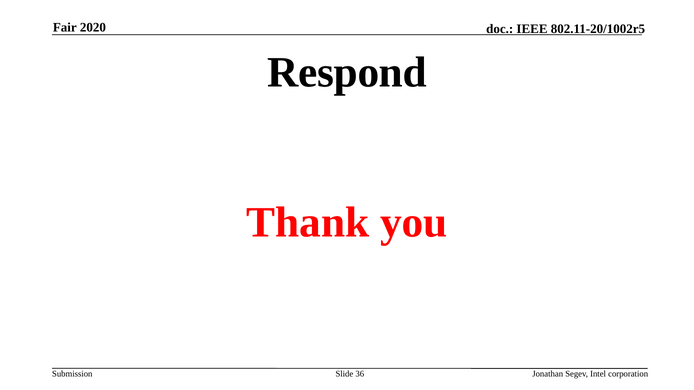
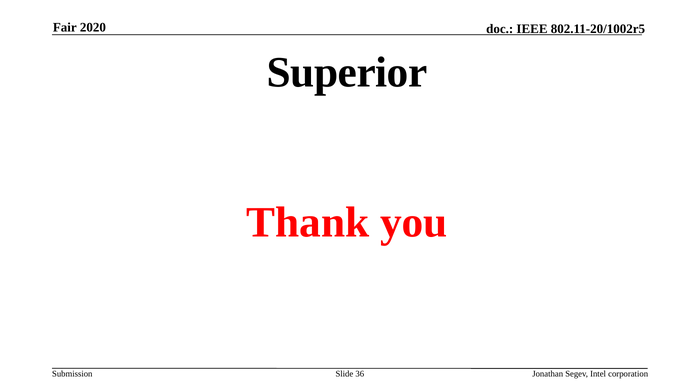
Respond: Respond -> Superior (347, 72)
